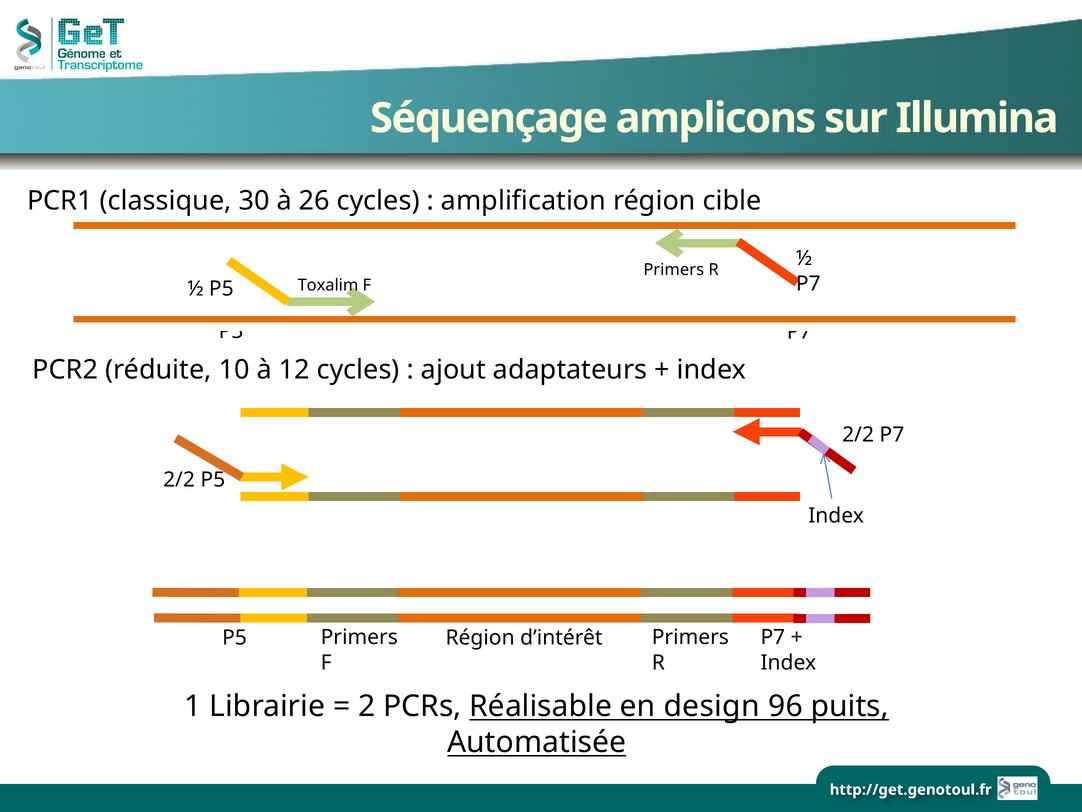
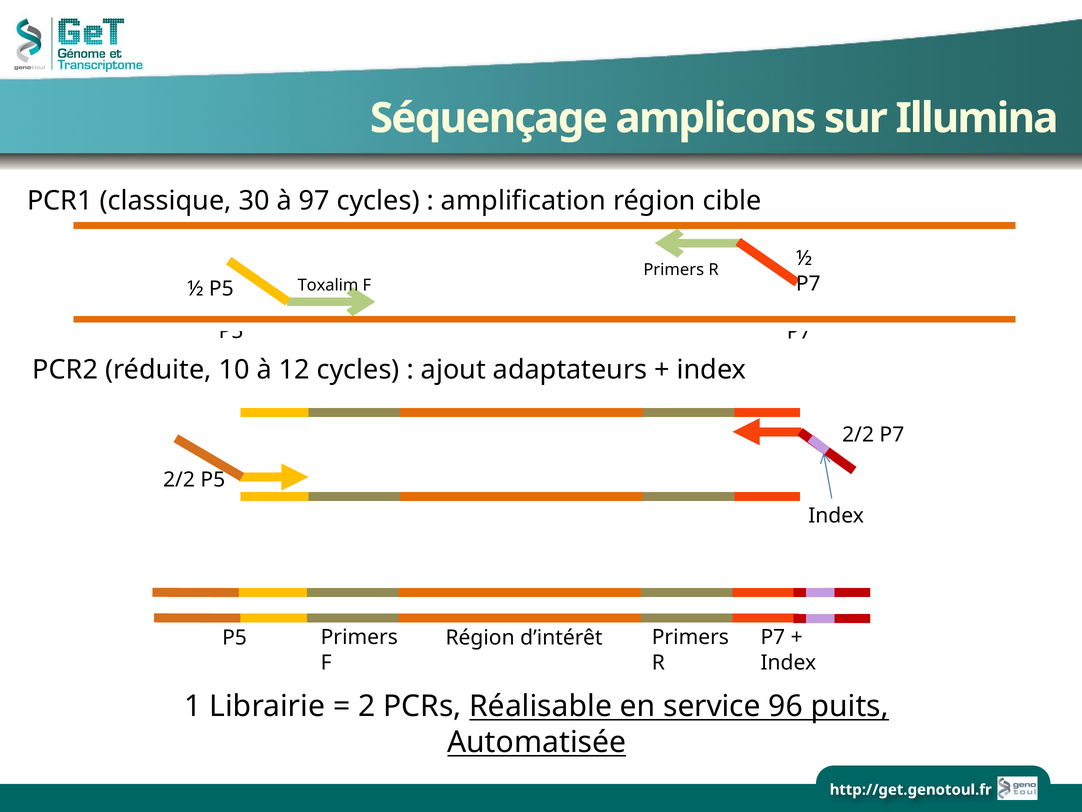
26: 26 -> 97 (314, 201)
design: design -> service (712, 706)
